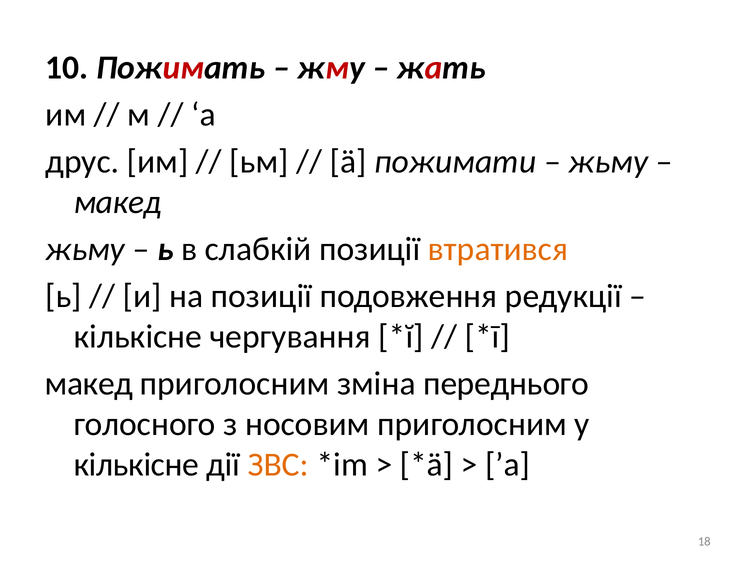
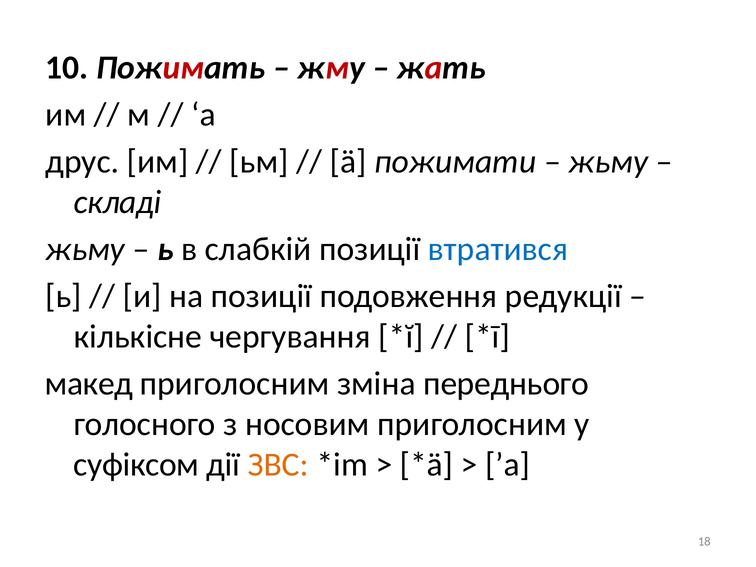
макед: макед -> складі (118, 202)
втратився colour: orange -> blue (498, 249)
кількісне: кількісне -> суфіксом (136, 465)
